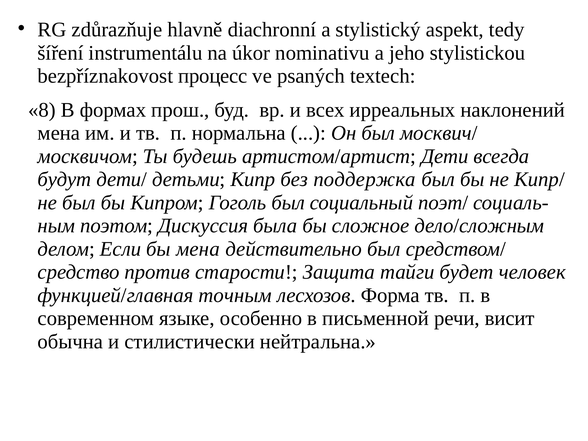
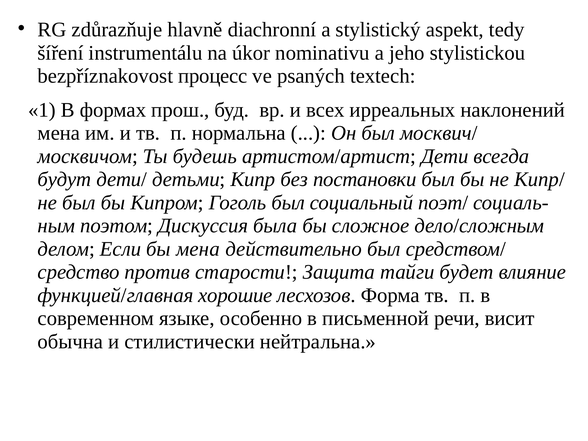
8: 8 -> 1 (42, 110)
поддержка: поддержка -> постановки (365, 179)
человек: человек -> влияние (532, 272)
точным: точным -> хорошие (235, 295)
